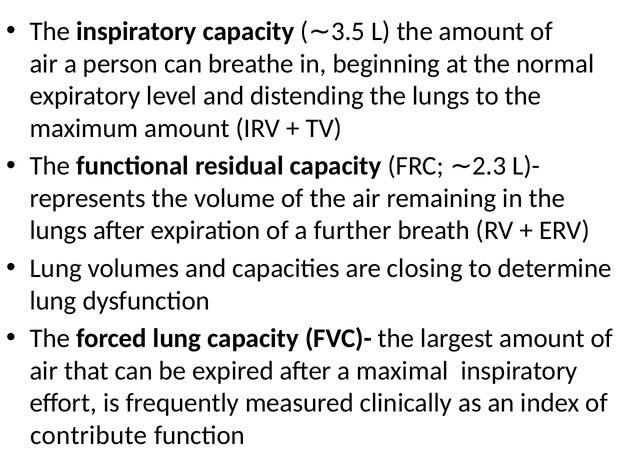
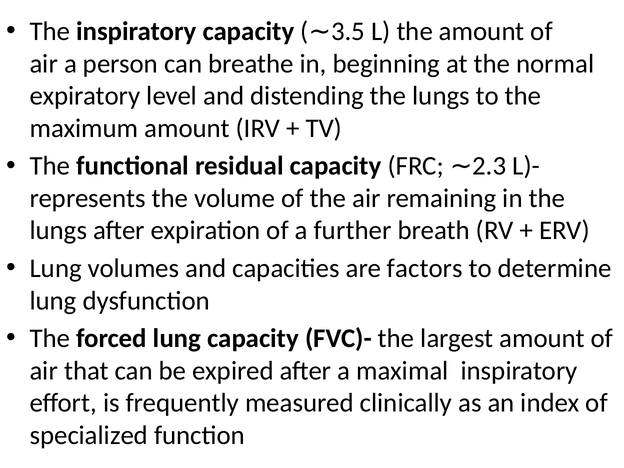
closing: closing -> factors (425, 268)
contribute: contribute -> specialized (89, 435)
